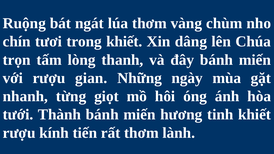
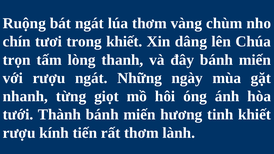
rượu gian: gian -> ngát (91, 78)
